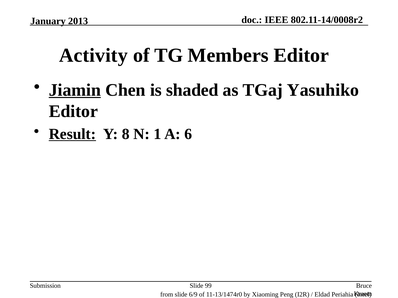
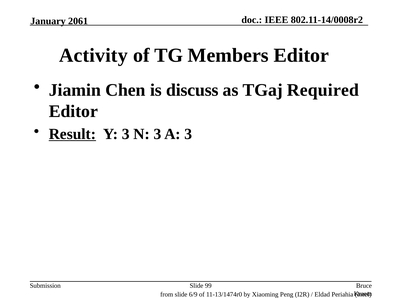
2013: 2013 -> 2061 (78, 21)
Jiamin underline: present -> none (75, 90)
shaded: shaded -> discuss (192, 90)
Yasuhiko: Yasuhiko -> Required (323, 90)
Y 8: 8 -> 3 (126, 134)
N 1: 1 -> 3 (157, 134)
A 6: 6 -> 3 (188, 134)
